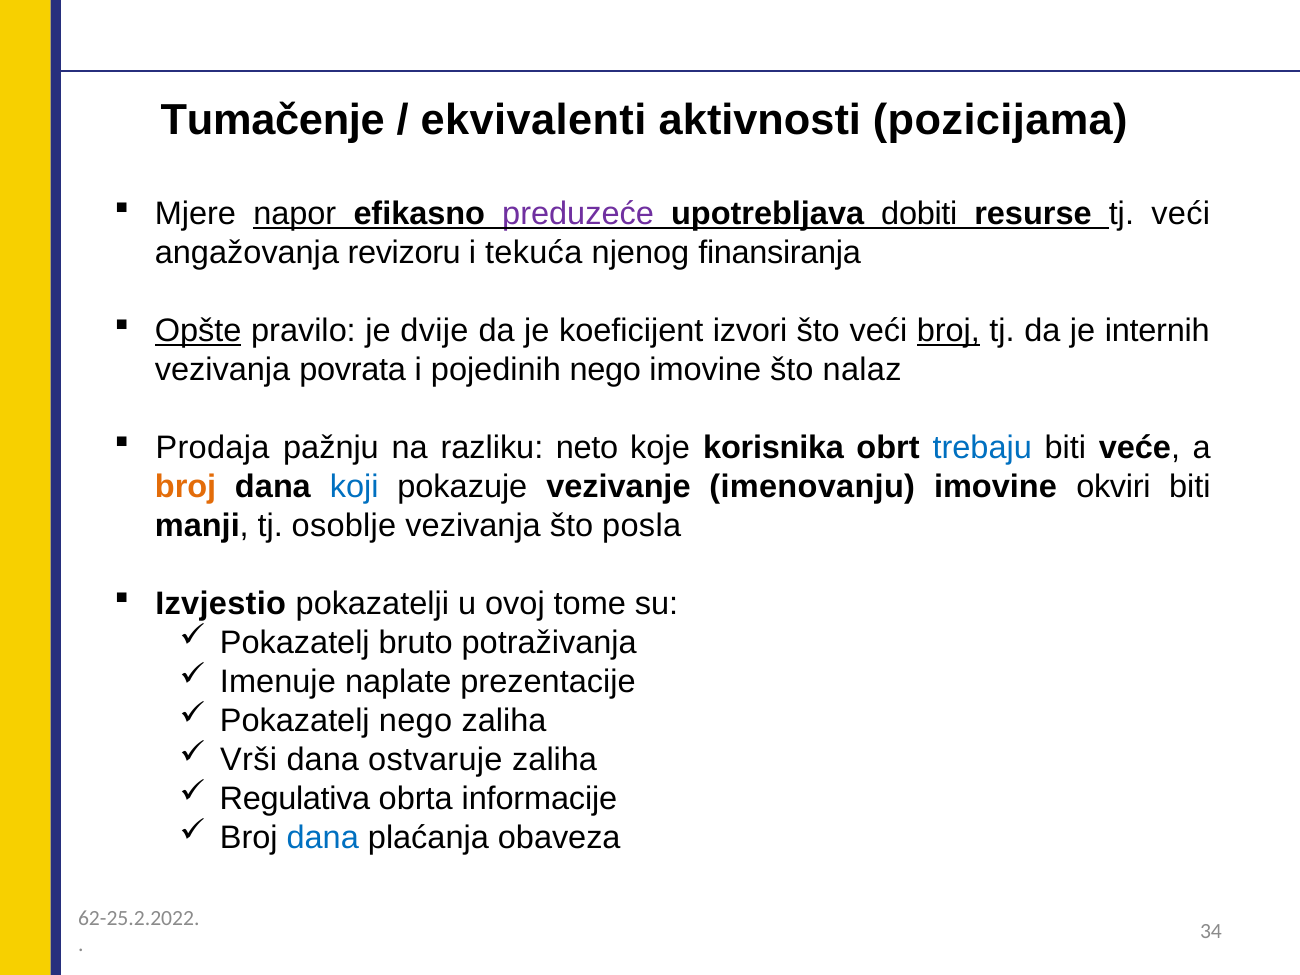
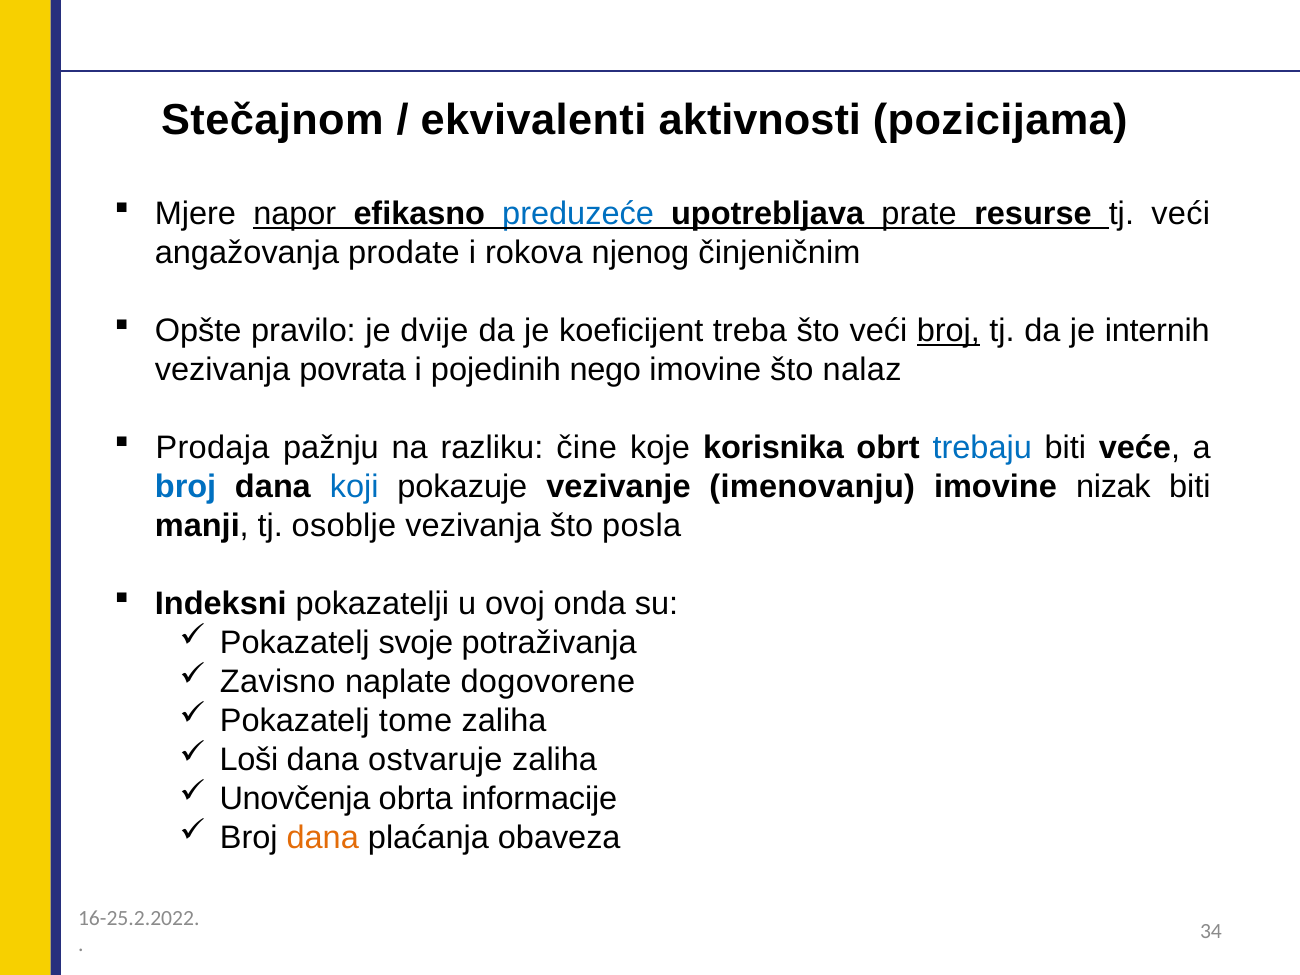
Tumačenje: Tumačenje -> Stečajnom (272, 120)
preduzeće colour: purple -> blue (578, 214)
dobiti: dobiti -> prate (919, 214)
revizoru: revizoru -> prodate (404, 253)
tekuća: tekuća -> rokova (534, 253)
finansiranja: finansiranja -> činjeničnim (779, 253)
Opšte underline: present -> none (198, 331)
izvori: izvori -> treba (750, 331)
neto: neto -> čine (587, 448)
broj colour: orange -> blue (186, 487)
okviri: okviri -> nizak (1113, 487)
Izvjestio: Izvjestio -> Indeksni (221, 604)
tome: tome -> onda (590, 604)
bruto: bruto -> svoje (416, 643)
Imenuje: Imenuje -> Zavisno (278, 682)
prezentacije: prezentacije -> dogovorene (548, 682)
Pokazatelj nego: nego -> tome (416, 721)
Vrši: Vrši -> Loši (249, 760)
Regulativa: Regulativa -> Unovčenja (295, 799)
dana colour: blue -> orange (323, 838)
62-25.2.2022: 62-25.2.2022 -> 16-25.2.2022 (139, 918)
